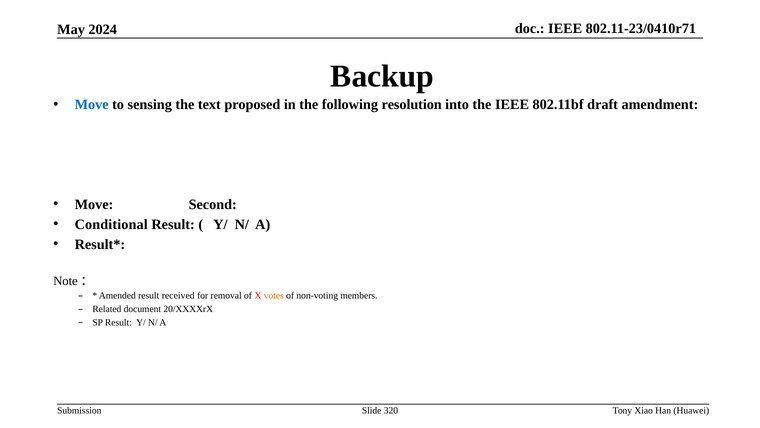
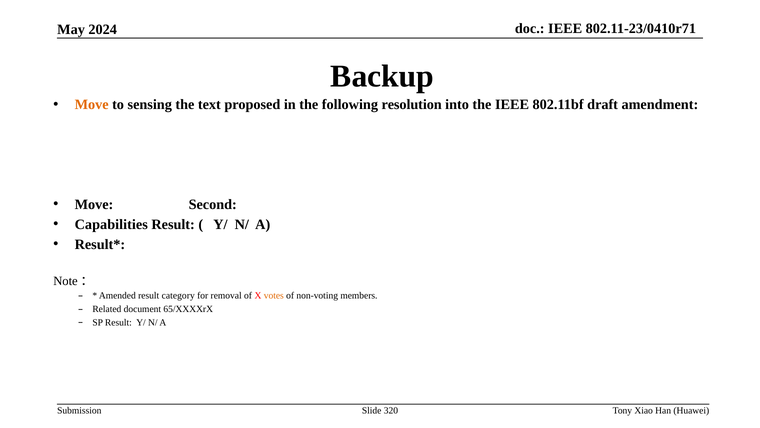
Move colour: blue -> orange (92, 105)
Conditional: Conditional -> Capabilities (111, 224)
received: received -> category (178, 295)
20/XXXXrX: 20/XXXXrX -> 65/XXXXrX (188, 309)
